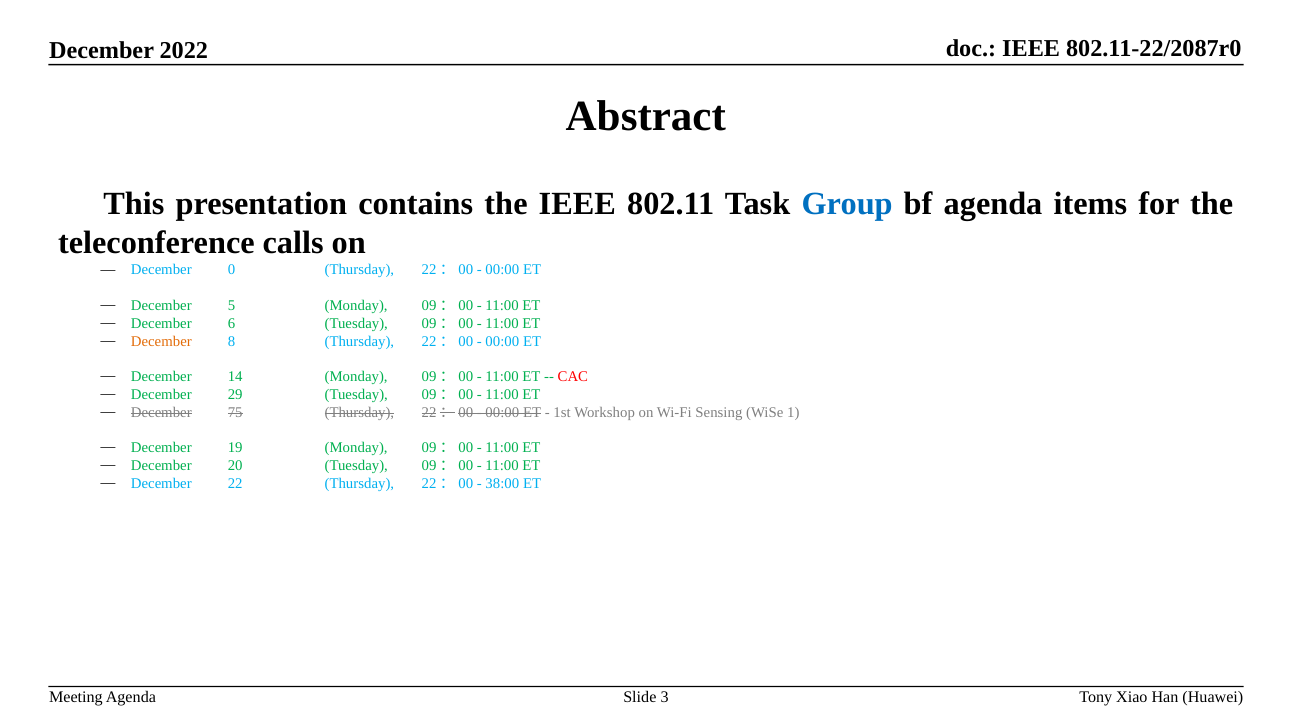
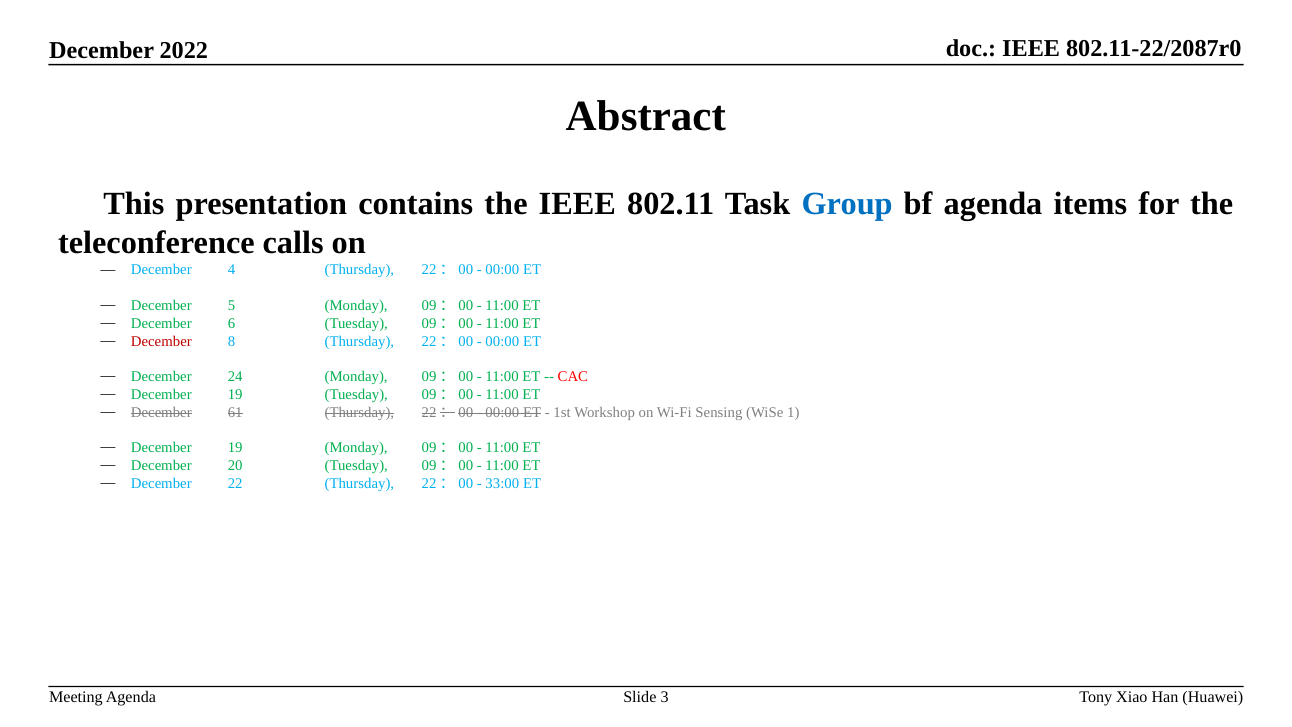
0: 0 -> 4 (231, 270)
December colour: orange -> red (161, 341)
14: 14 -> 24 (235, 377)
29: 29 -> 19 (235, 394)
75: 75 -> 61 (235, 412)
38:00: 38:00 -> 33:00 (502, 483)
